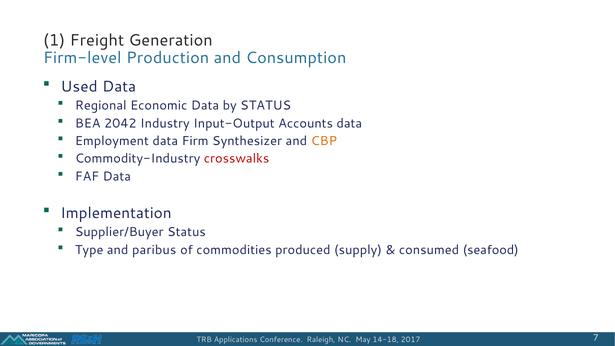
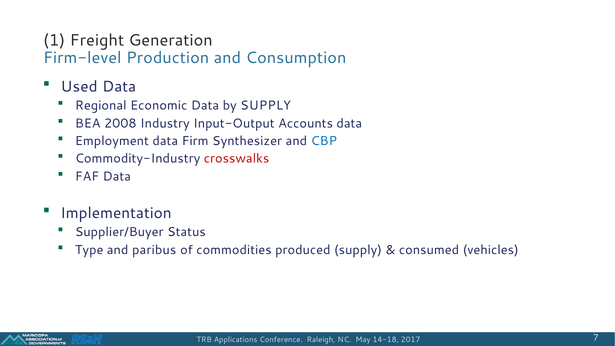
by STATUS: STATUS -> SUPPLY (266, 106)
2042: 2042 -> 2008 (120, 123)
CBP colour: orange -> blue (324, 141)
seafood: seafood -> vehicles (491, 250)
